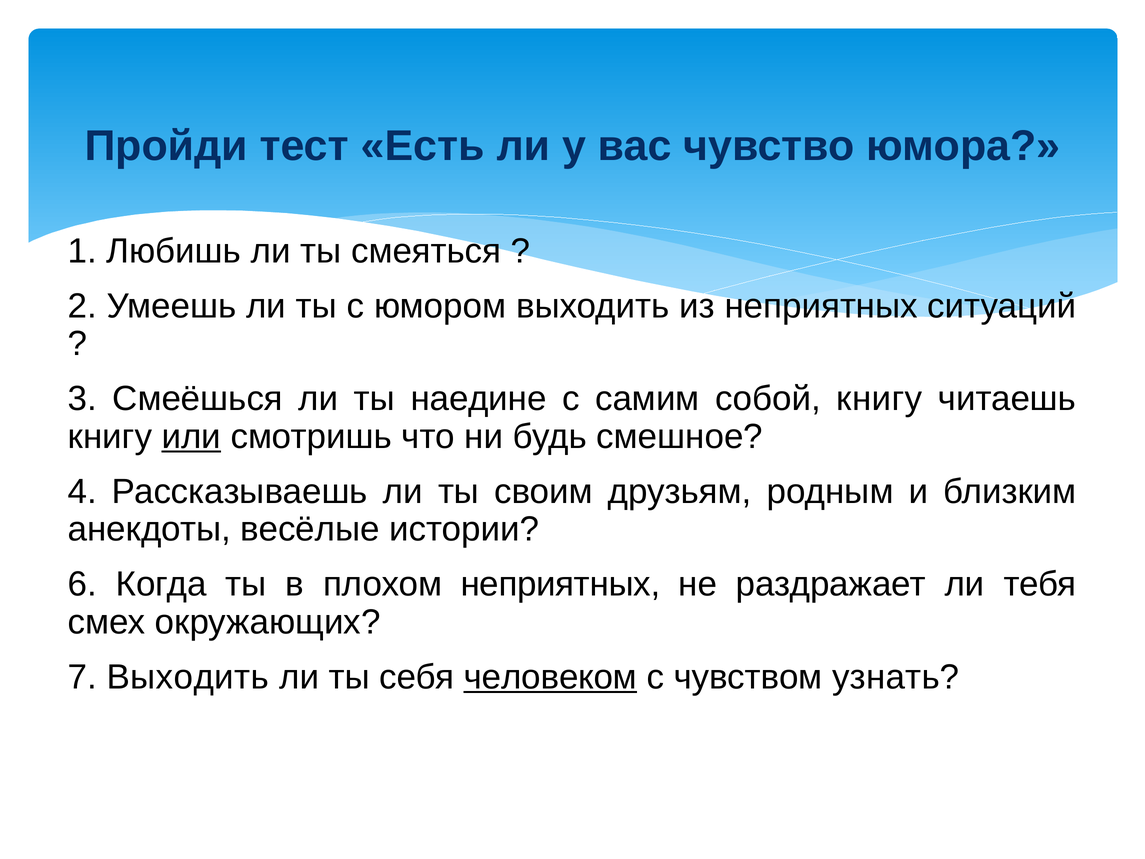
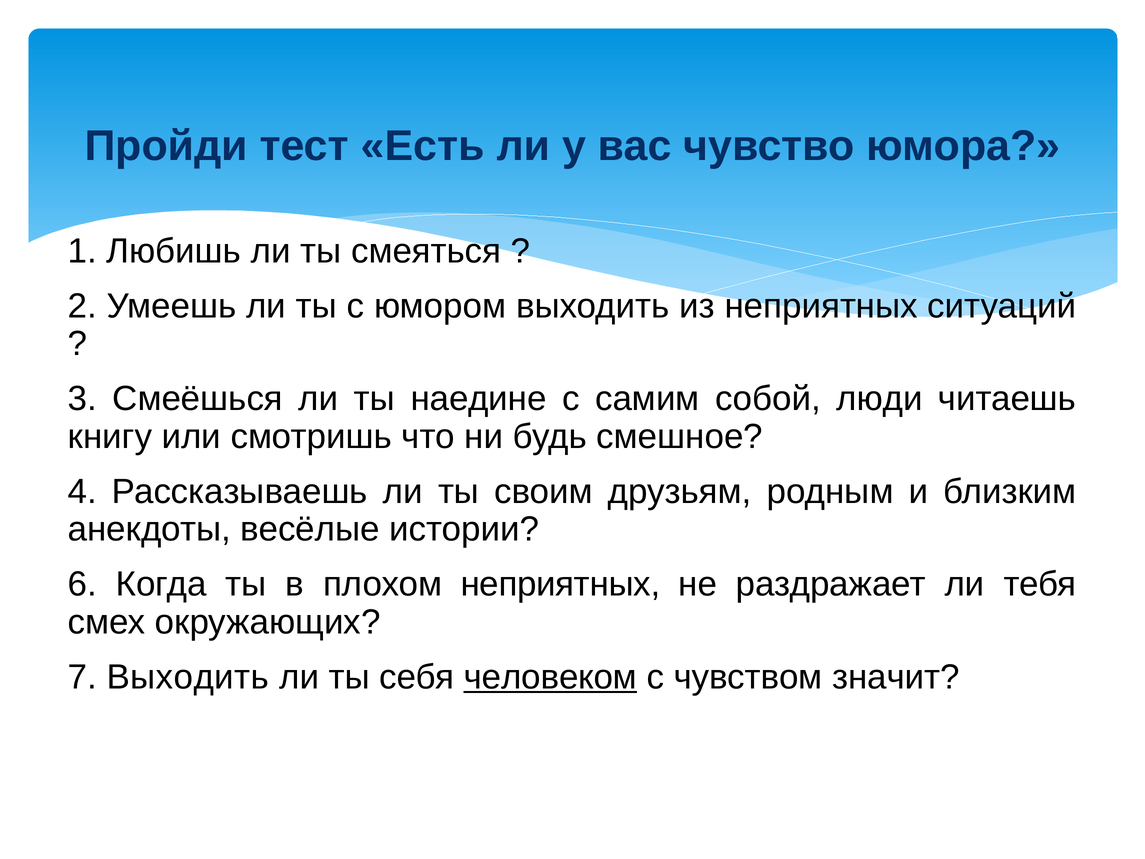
собой книгу: книгу -> люди (880, 399)
или underline: present -> none (191, 436)
узнать: узнать -> значит (896, 677)
